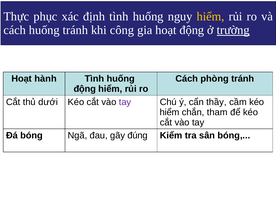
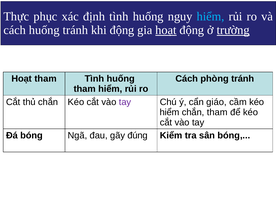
hiểm colour: yellow -> light blue (211, 16)
khi công: công -> động (122, 30)
hoạt underline: none -> present (166, 30)
Hoạt hành: hành -> tham (46, 79)
động: động -> tham (85, 89)
thủ dưới: dưới -> chắn (48, 102)
thầy: thầy -> giáo (216, 102)
